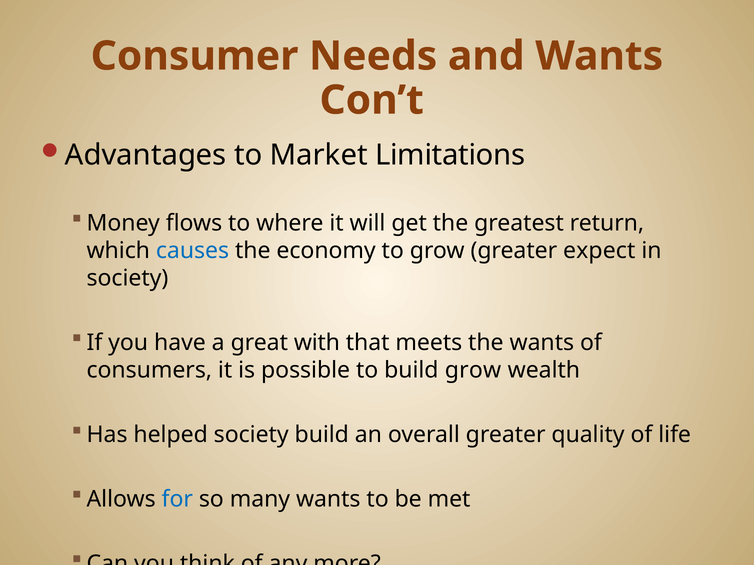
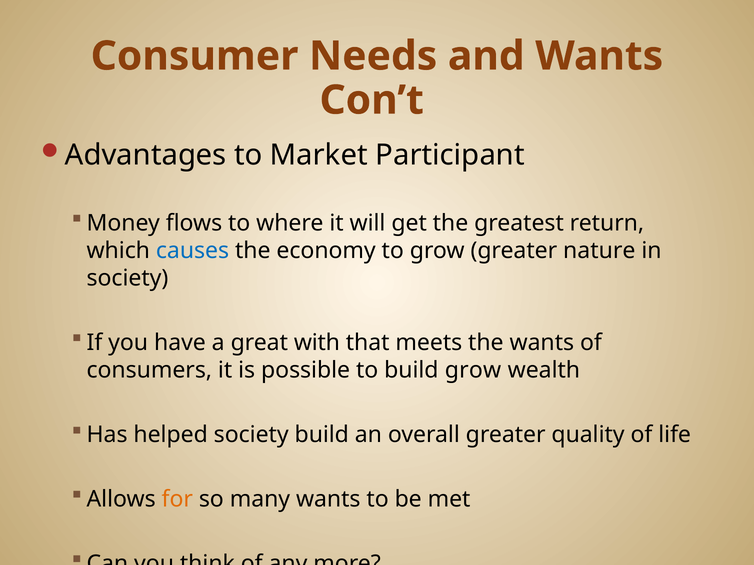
Limitations: Limitations -> Participant (450, 155)
expect: expect -> nature (599, 251)
for colour: blue -> orange (177, 500)
